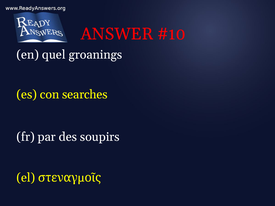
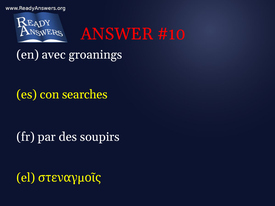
quel: quel -> avec (54, 55)
